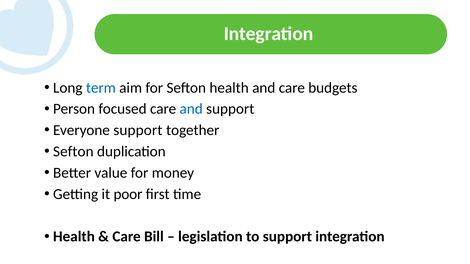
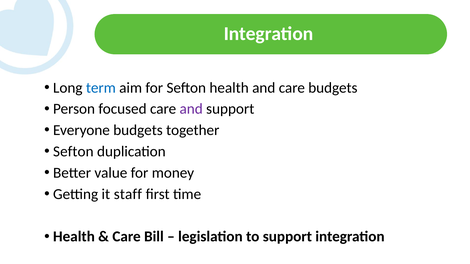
and colour: blue -> purple (191, 109)
Everyone support: support -> budgets (138, 130)
poor: poor -> staff (128, 194)
